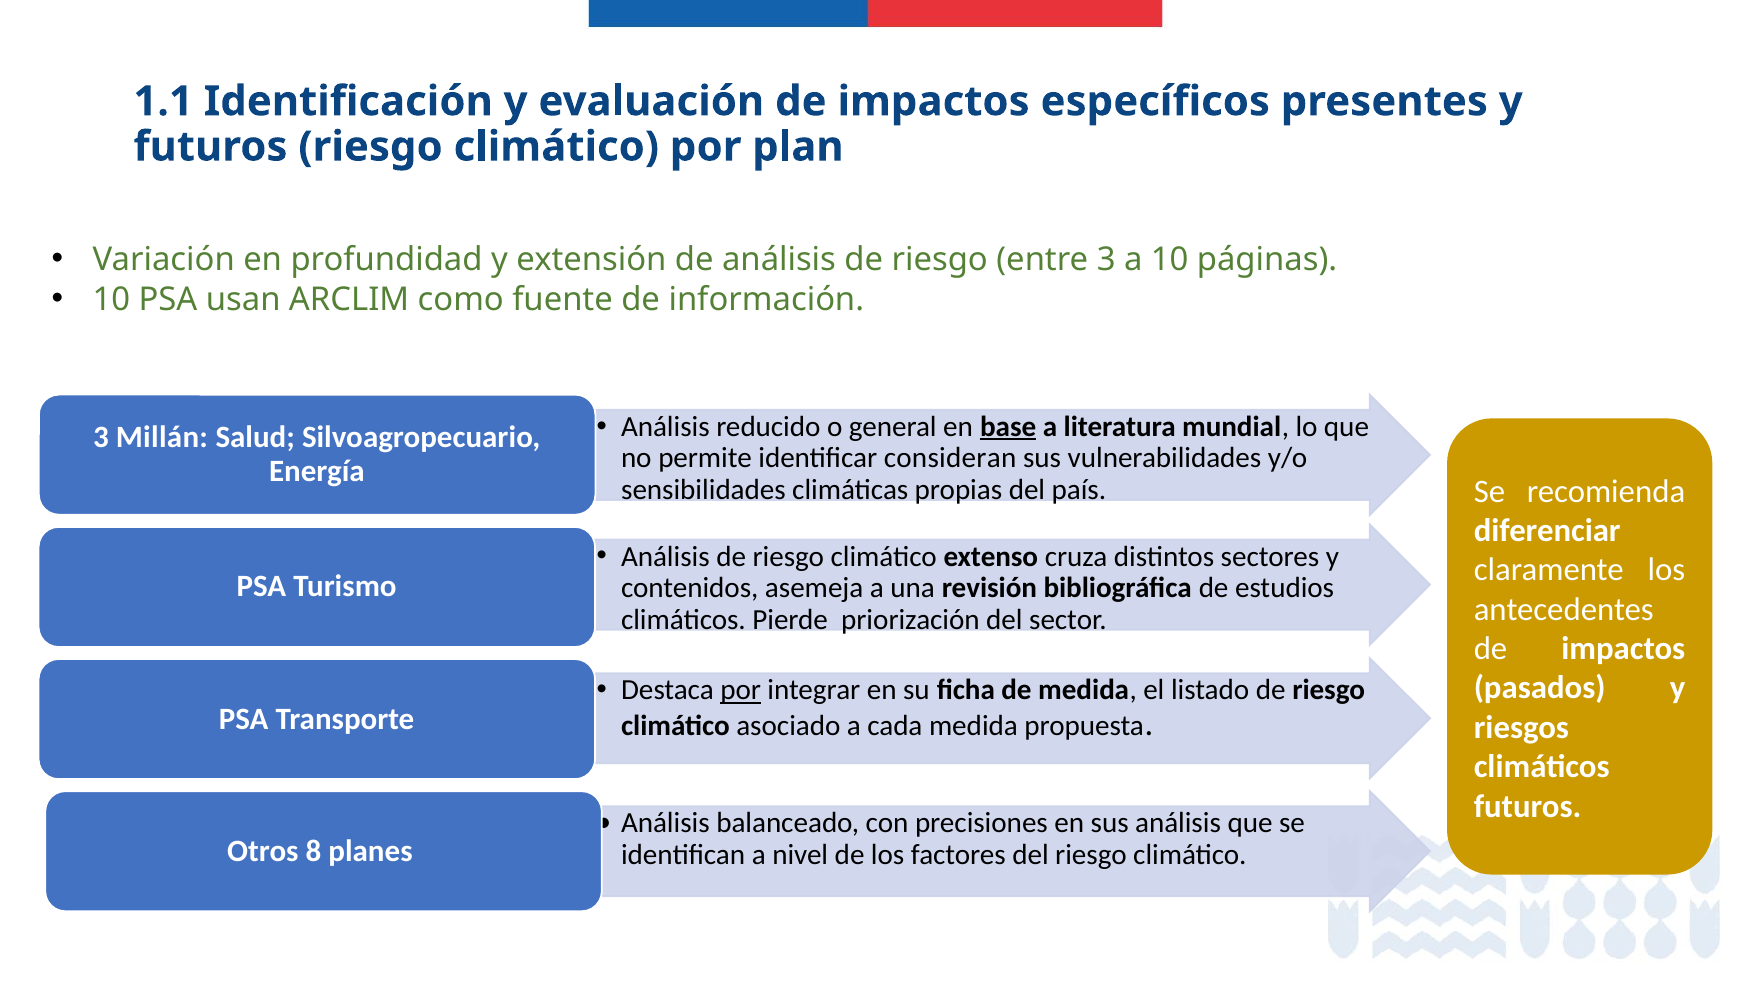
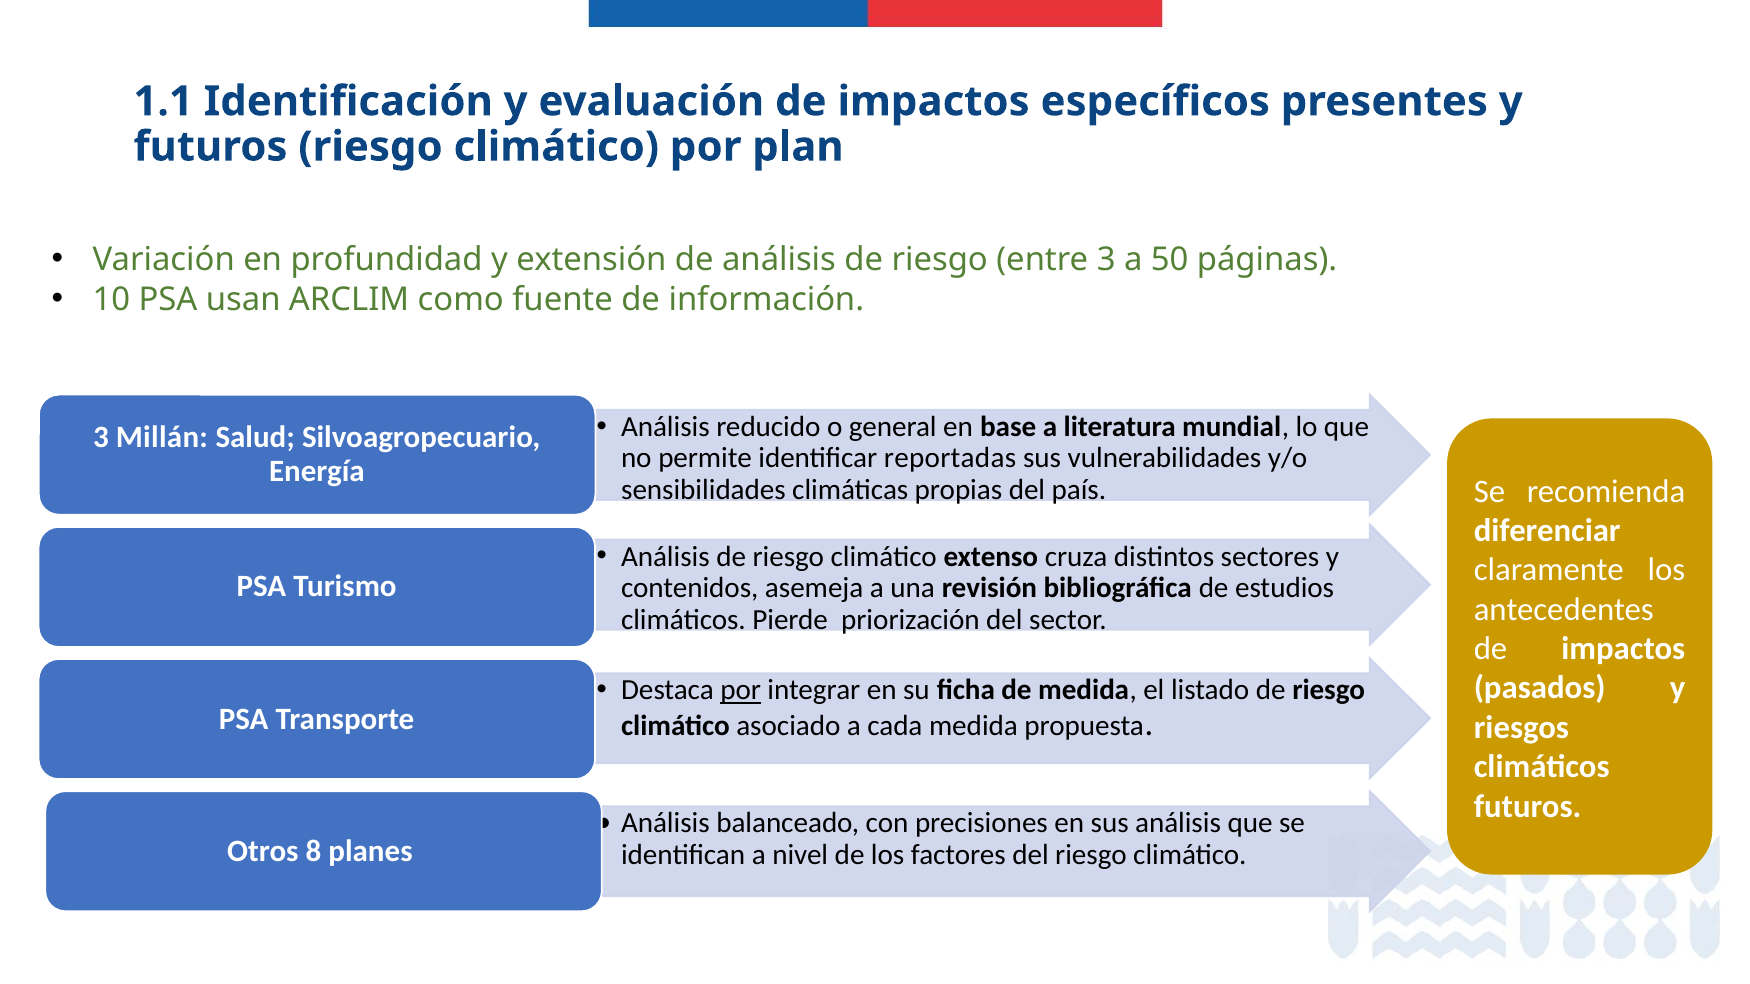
a 10: 10 -> 50 (1170, 260)
base underline: present -> none (1008, 427)
consideran: consideran -> reportadas (950, 458)
